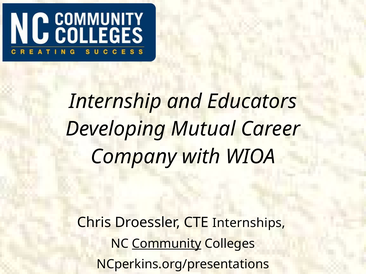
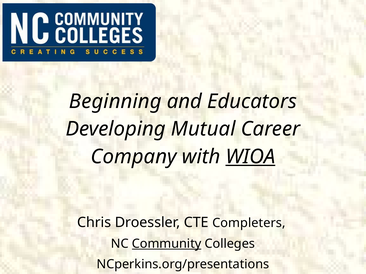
Internship: Internship -> Beginning (115, 102)
WIOA underline: none -> present (250, 157)
Internships: Internships -> Completers (249, 223)
